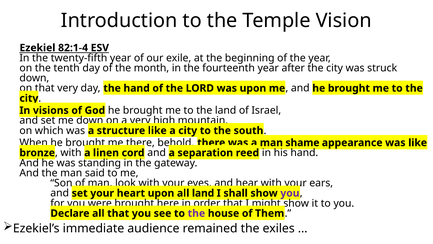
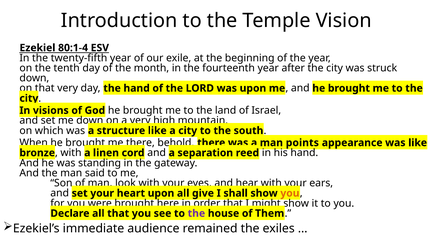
82:1-4: 82:1-4 -> 80:1-4 (73, 48)
shame: shame -> points (302, 142)
all land: land -> give (203, 193)
you colour: purple -> orange (290, 193)
